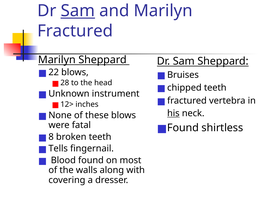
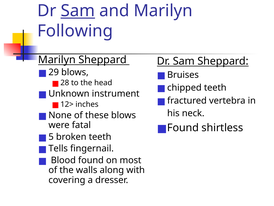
Fractured: Fractured -> Following (75, 31)
22: 22 -> 29 (54, 72)
his underline: present -> none (173, 113)
8: 8 -> 5 (51, 136)
